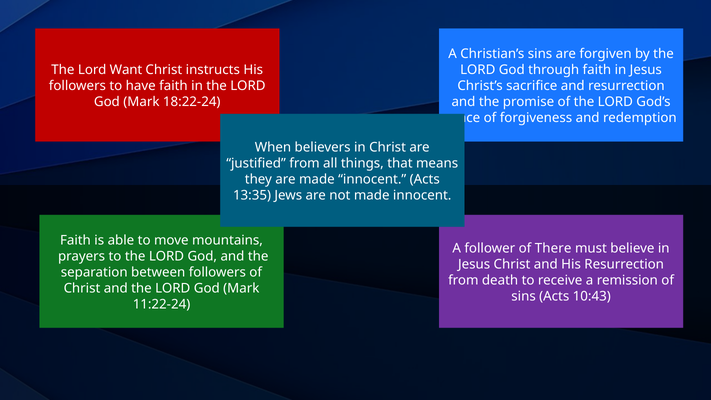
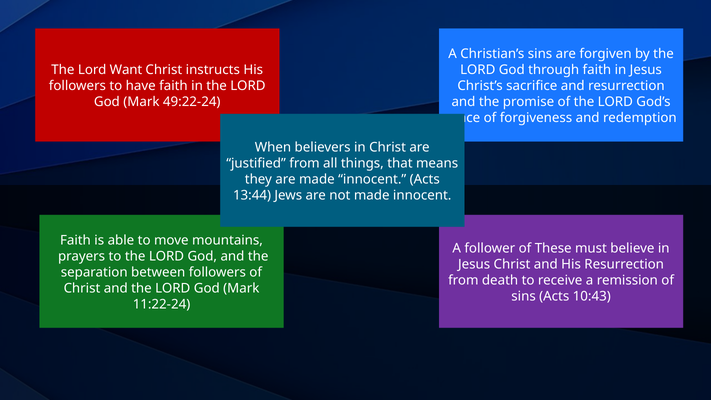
18:22-24: 18:22-24 -> 49:22-24 (192, 102)
13:35: 13:35 -> 13:44 (252, 195)
There: There -> These (553, 248)
